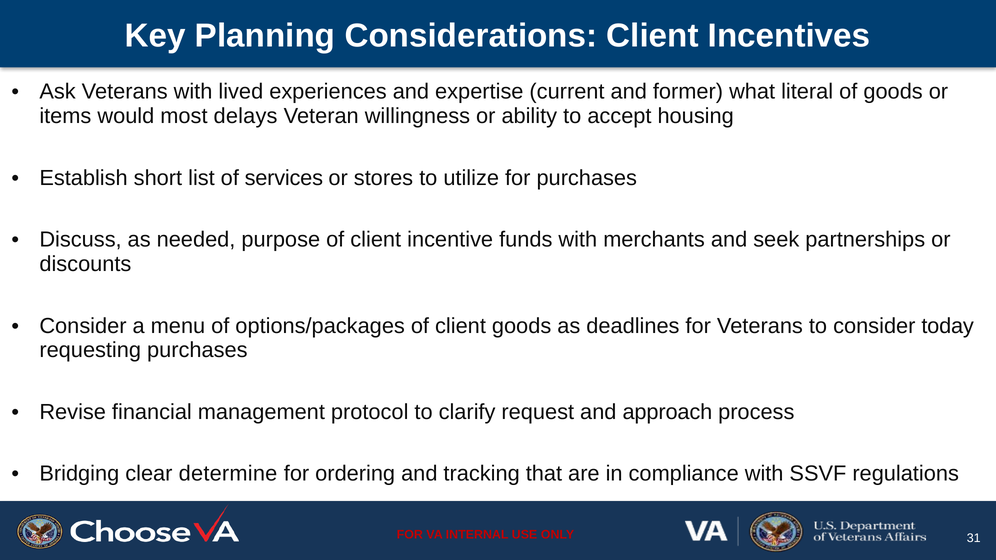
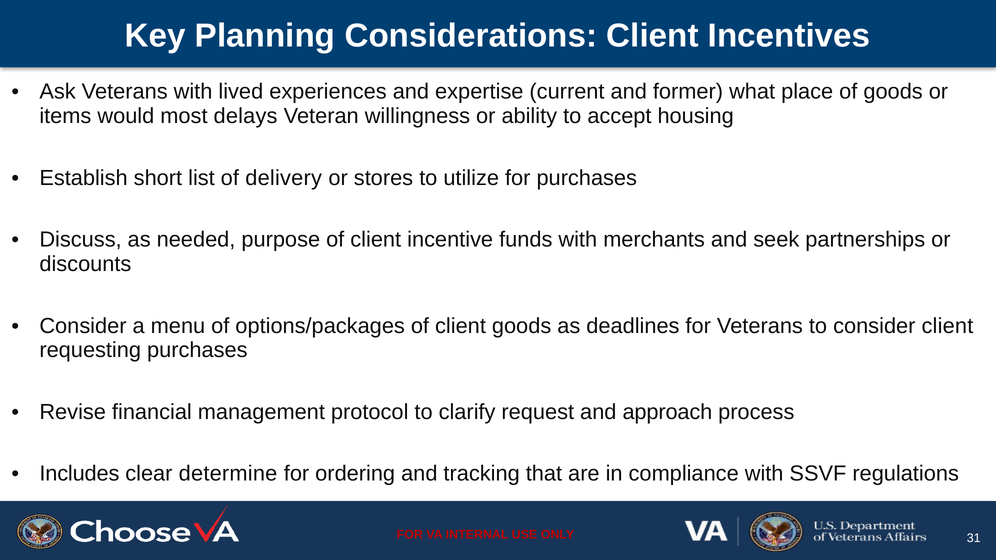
literal: literal -> place (807, 92)
services: services -> delivery (284, 178)
consider today: today -> client (947, 326)
Bridging: Bridging -> Includes (79, 474)
